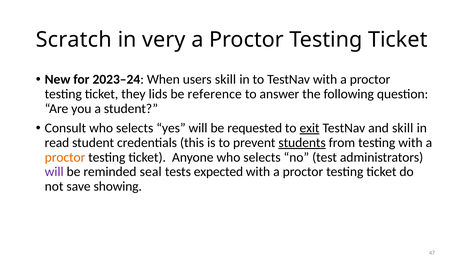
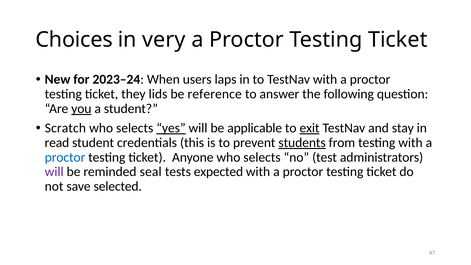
Scratch: Scratch -> Choices (74, 40)
users skill: skill -> laps (226, 79)
you underline: none -> present (81, 109)
Consult: Consult -> Scratch (65, 128)
yes underline: none -> present (171, 128)
requested: requested -> applicable (255, 128)
and skill: skill -> stay (403, 128)
proctor colour: orange -> blue (65, 157)
showing: showing -> selected (118, 186)
